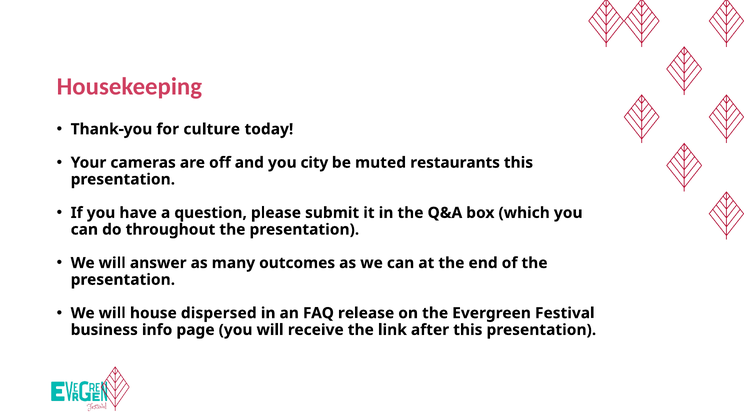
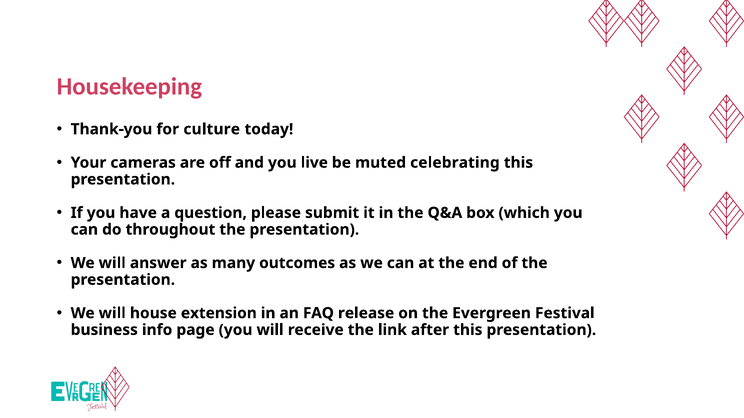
city: city -> live (314, 163)
restaurants: restaurants -> celebrating (455, 163)
dispersed: dispersed -> extension (219, 313)
